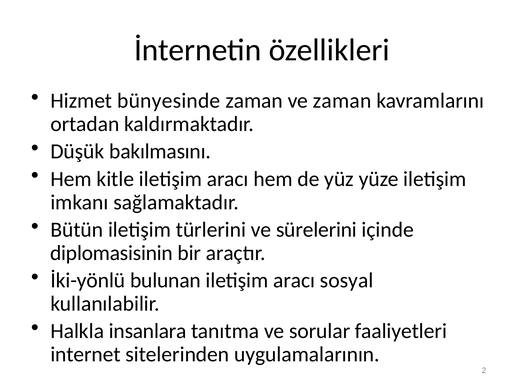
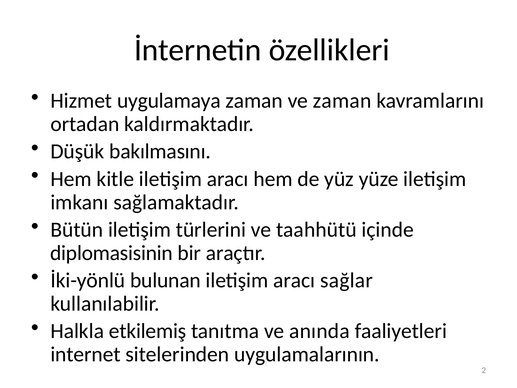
bünyesinde: bünyesinde -> uygulamaya (169, 101)
sürelerini: sürelerini -> taahhütü (316, 229)
sosyal: sosyal -> sağlar (347, 280)
insanlara: insanlara -> etkilemiş (148, 331)
sorular: sorular -> anında (320, 331)
